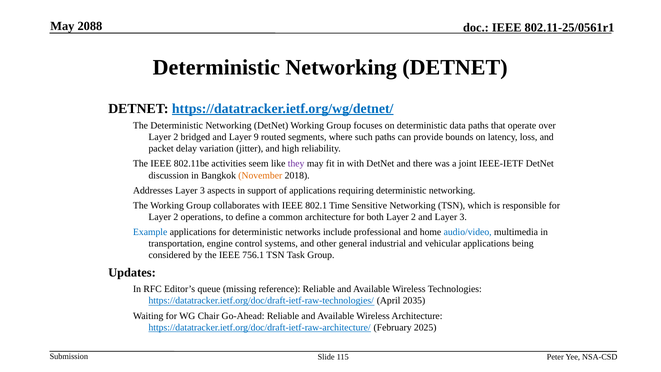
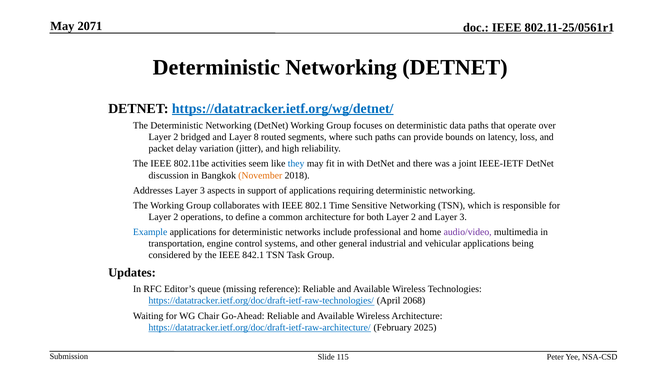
2088: 2088 -> 2071 (90, 26)
9: 9 -> 8 (256, 137)
they colour: purple -> blue (296, 164)
audio/video colour: blue -> purple (468, 232)
756.1: 756.1 -> 842.1 (253, 255)
2035: 2035 -> 2068 (414, 301)
